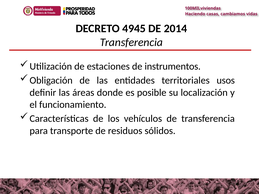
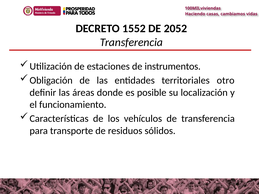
4945: 4945 -> 1552 (134, 29)
2014: 2014 -> 2052 (175, 29)
usos: usos -> otro (226, 81)
